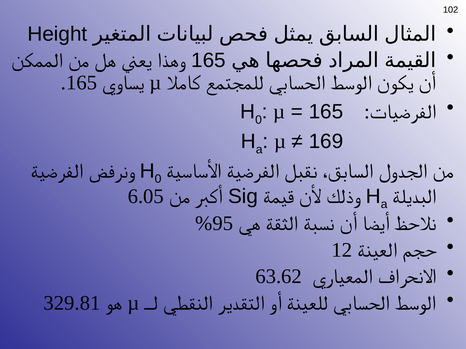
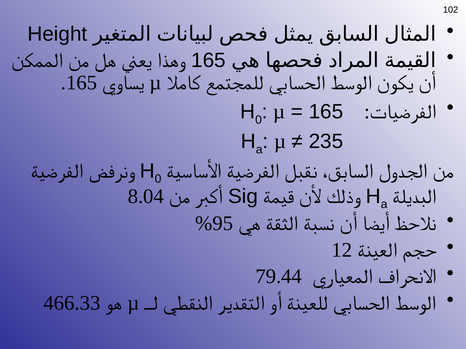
169: 169 -> 235 (326, 142)
6.05: 6.05 -> 8.04 (146, 197)
63.62: 63.62 -> 79.44 (279, 277)
329.81: 329.81 -> 466.33 (72, 303)
